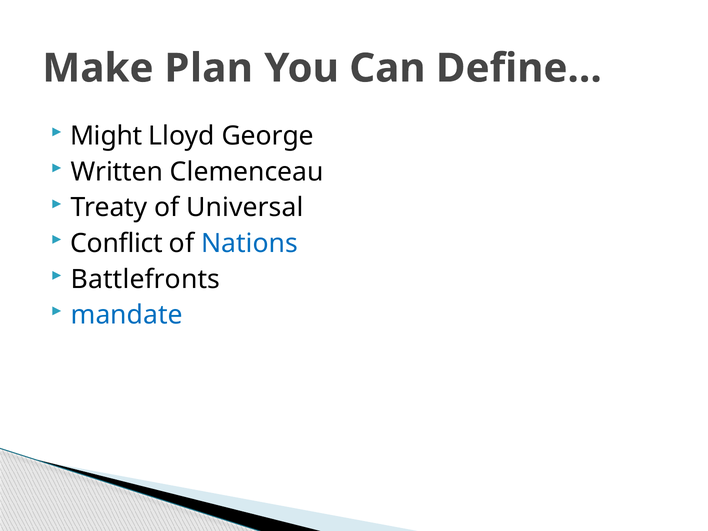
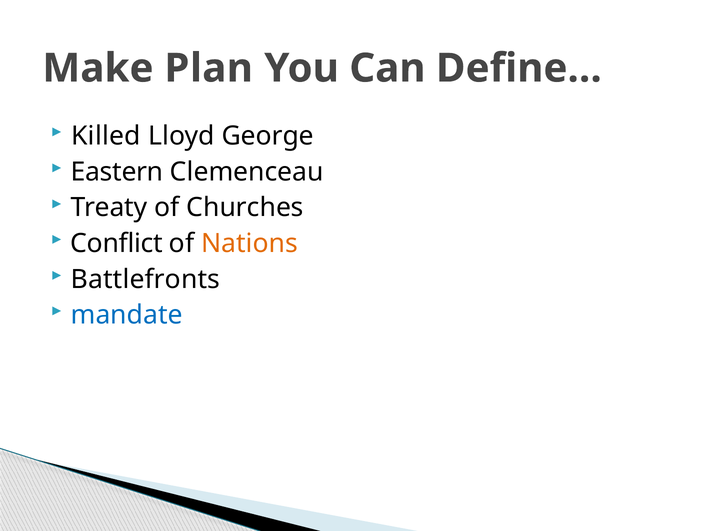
Might: Might -> Killed (106, 136)
Written: Written -> Eastern (117, 172)
Universal: Universal -> Churches (245, 208)
Nations colour: blue -> orange (249, 243)
